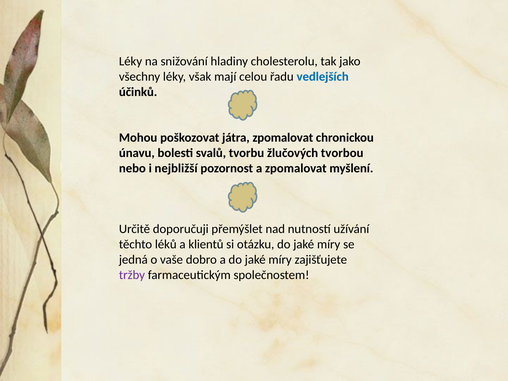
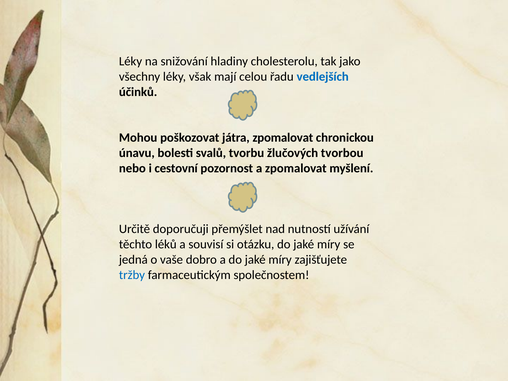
nejbližší: nejbližší -> cestovní (176, 168)
klientů: klientů -> souvisí (206, 244)
tržby colour: purple -> blue (132, 275)
